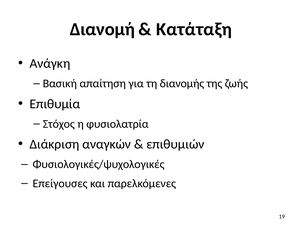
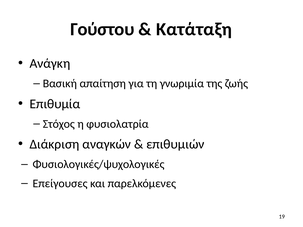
Διανομή: Διανομή -> Γούστου (102, 29)
διανομής: διανομής -> γνωριμία (182, 84)
